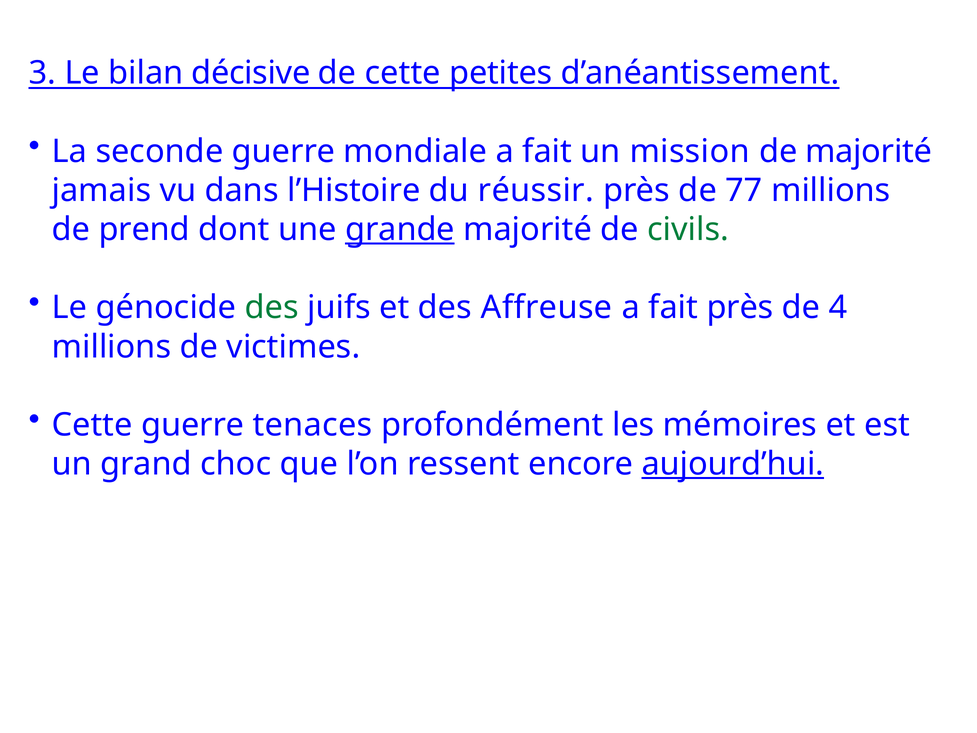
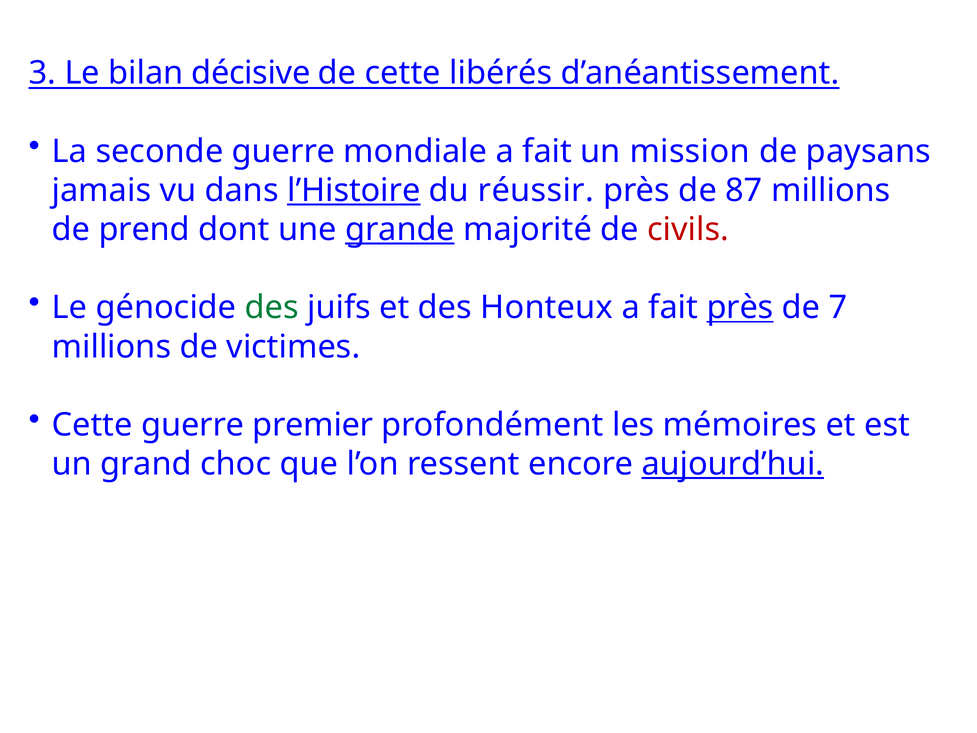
petites: petites -> libérés (501, 73)
de majorité: majorité -> paysans (868, 151)
l’Histoire underline: none -> present (354, 190)
77: 77 -> 87 (744, 190)
civils colour: green -> red (688, 229)
Affreuse: Affreuse -> Honteux (547, 308)
près underline: none -> present (740, 308)
4: 4 -> 7 (838, 308)
tenaces: tenaces -> premier (313, 425)
